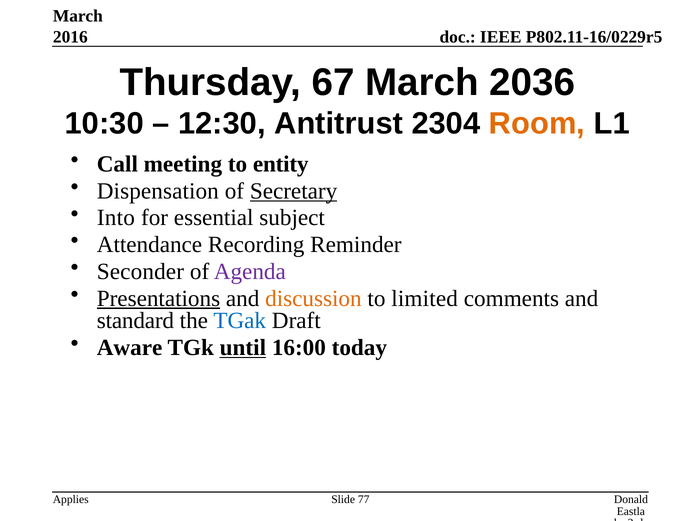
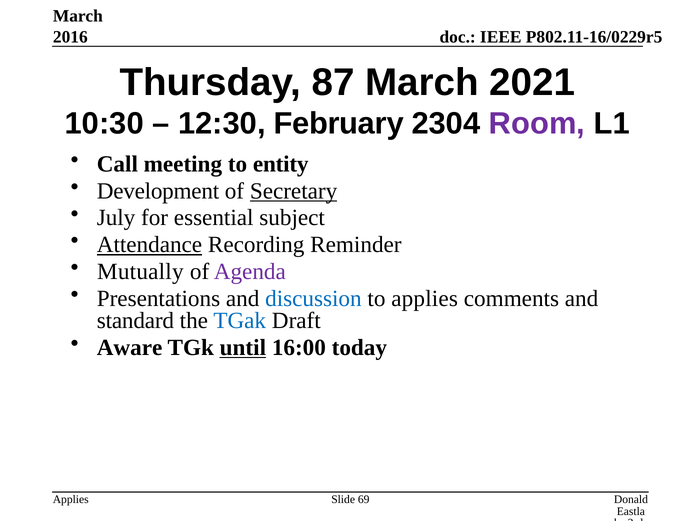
67: 67 -> 87 (333, 83)
2036: 2036 -> 2021 (532, 83)
Antitrust: Antitrust -> February (339, 124)
Room colour: orange -> purple (537, 124)
Dispensation: Dispensation -> Development (158, 191)
Into: Into -> July (116, 218)
Attendance underline: none -> present (149, 245)
Seconder: Seconder -> Mutually (140, 272)
Presentations underline: present -> none (158, 299)
discussion colour: orange -> blue (313, 299)
to limited: limited -> applies (425, 299)
77: 77 -> 69 (364, 500)
